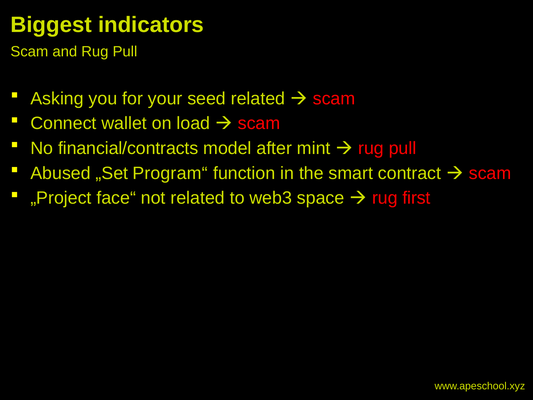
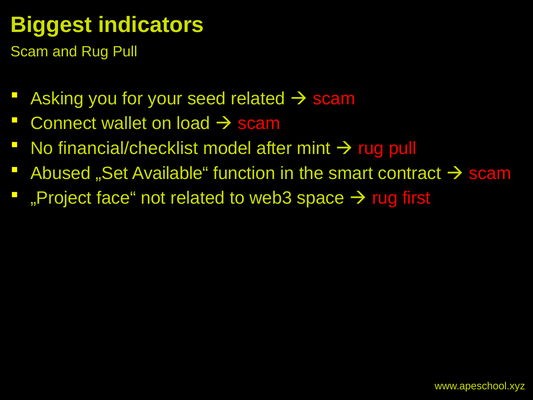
financial/contracts: financial/contracts -> financial/checklist (128, 148)
Program“: Program“ -> Available“ (170, 173)
